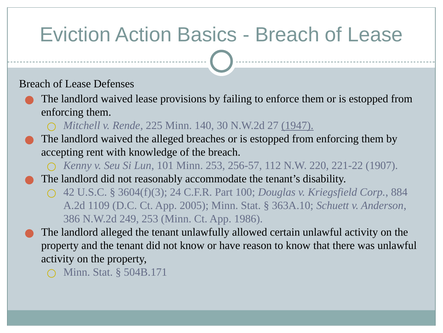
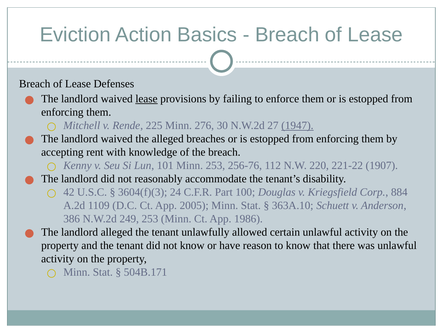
lease underline: none -> present (146, 99)
140: 140 -> 276 (204, 125)
256-57: 256-57 -> 256-76 (245, 165)
